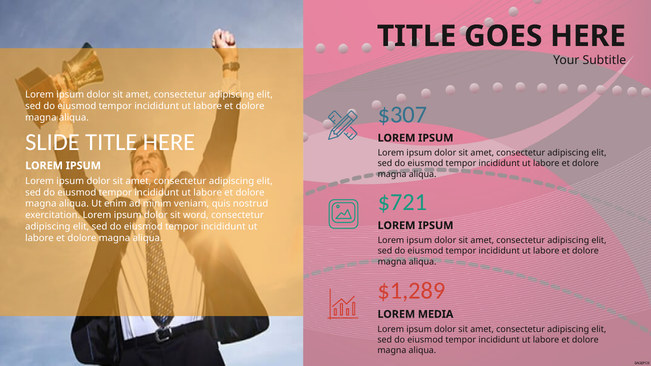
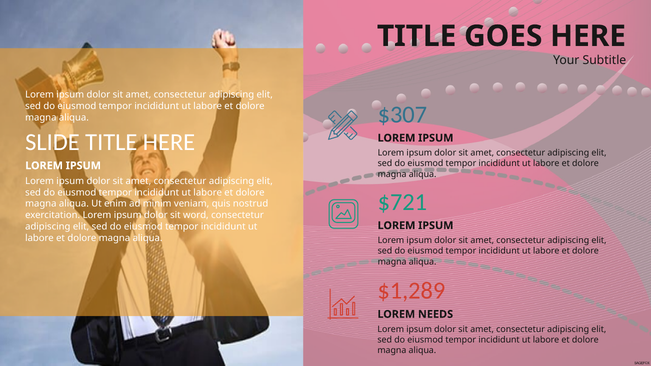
MEDIA: MEDIA -> NEEDS (436, 314)
